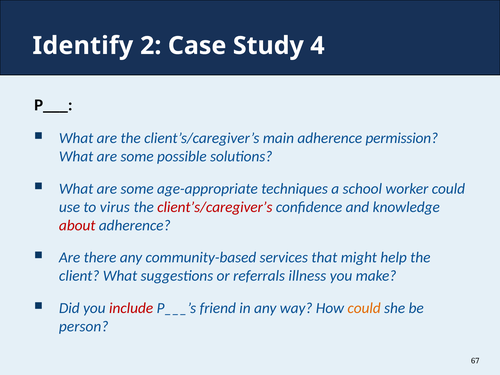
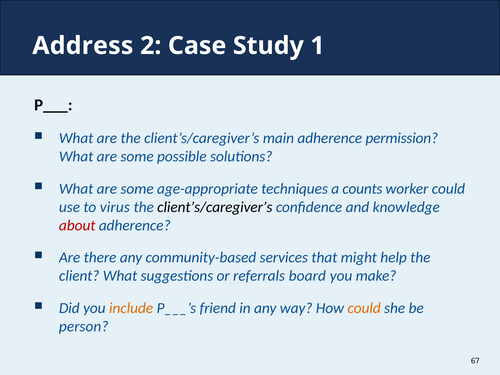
Identify: Identify -> Address (83, 46)
4: 4 -> 1 (317, 46)
school: school -> counts (362, 189)
client’s/caregiver’s colour: red -> black (215, 207)
illness: illness -> board (307, 276)
include colour: red -> orange (131, 308)
